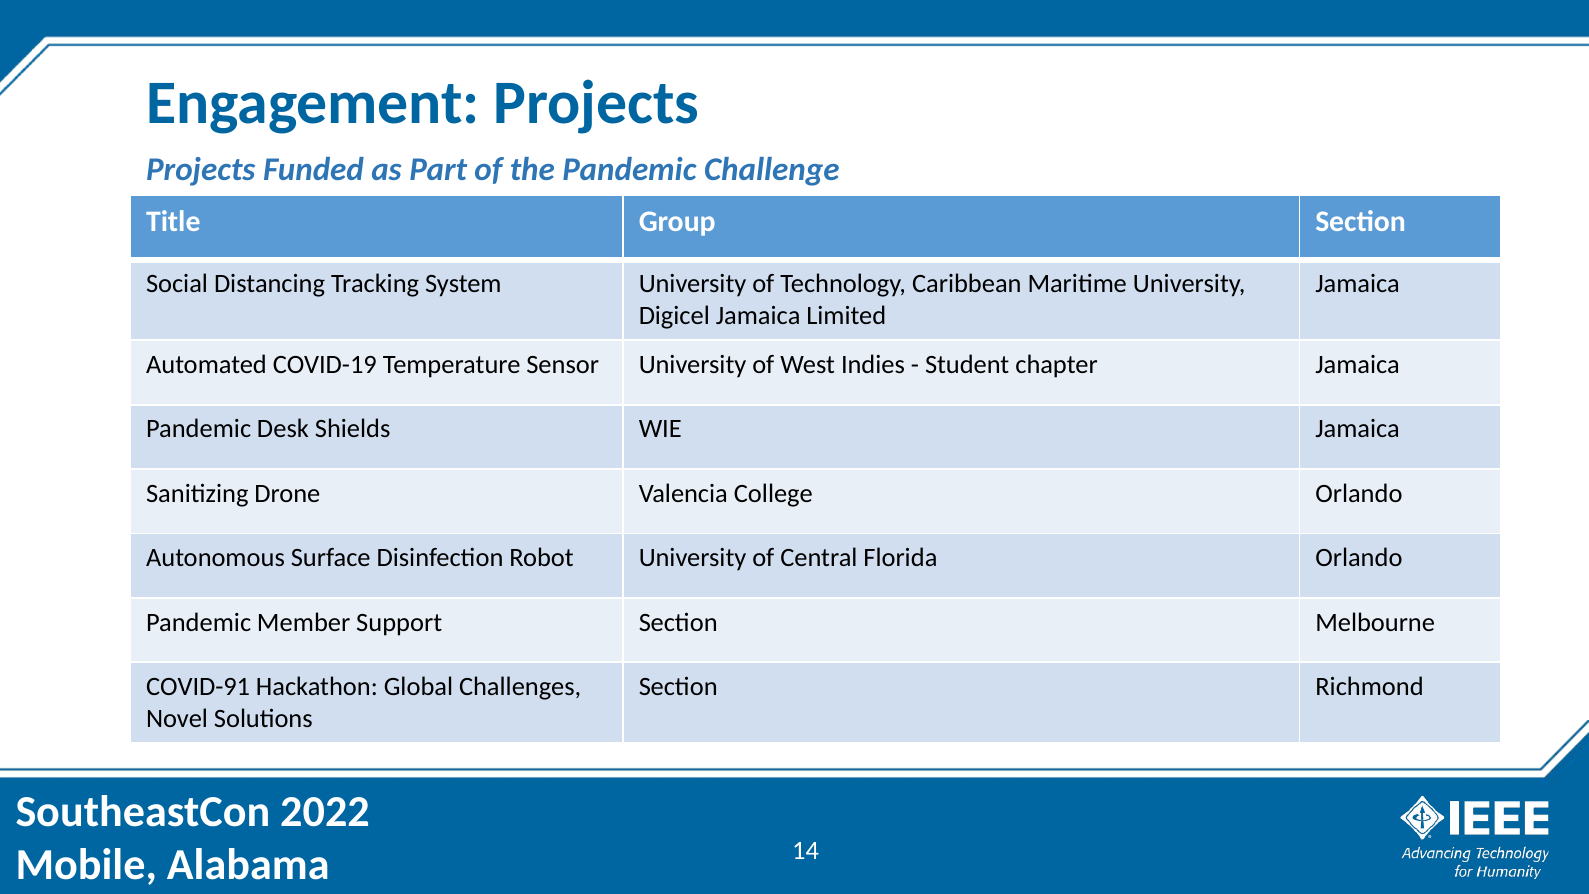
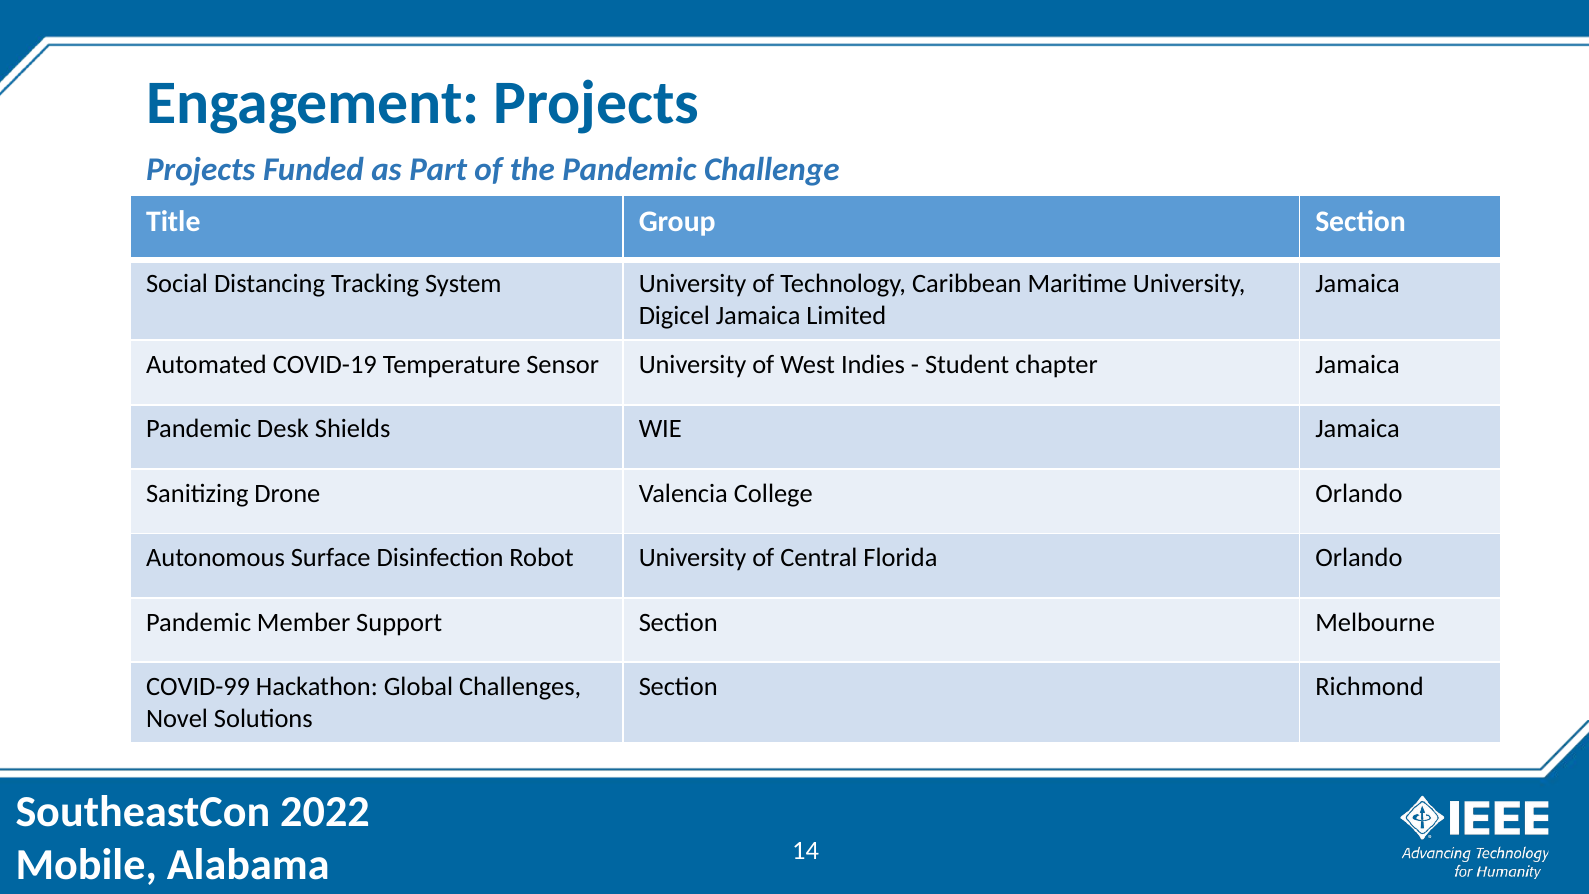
COVID-91: COVID-91 -> COVID-99 (198, 687)
